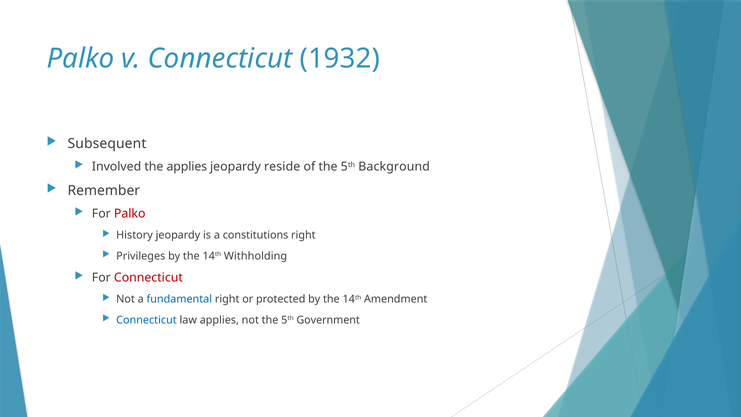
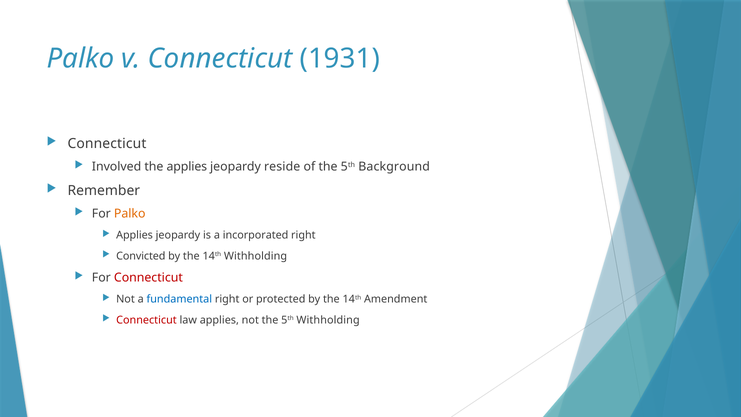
1932: 1932 -> 1931 (340, 58)
Subsequent: Subsequent -> Connecticut (107, 143)
Palko colour: red -> orange (130, 214)
History: History -> Applies (135, 235)
constitutions: constitutions -> incorporated (256, 235)
Privileges: Privileges -> Convicted (141, 256)
Connecticut colour: blue -> red (146, 320)
5th Government: Government -> Withholding (328, 320)
